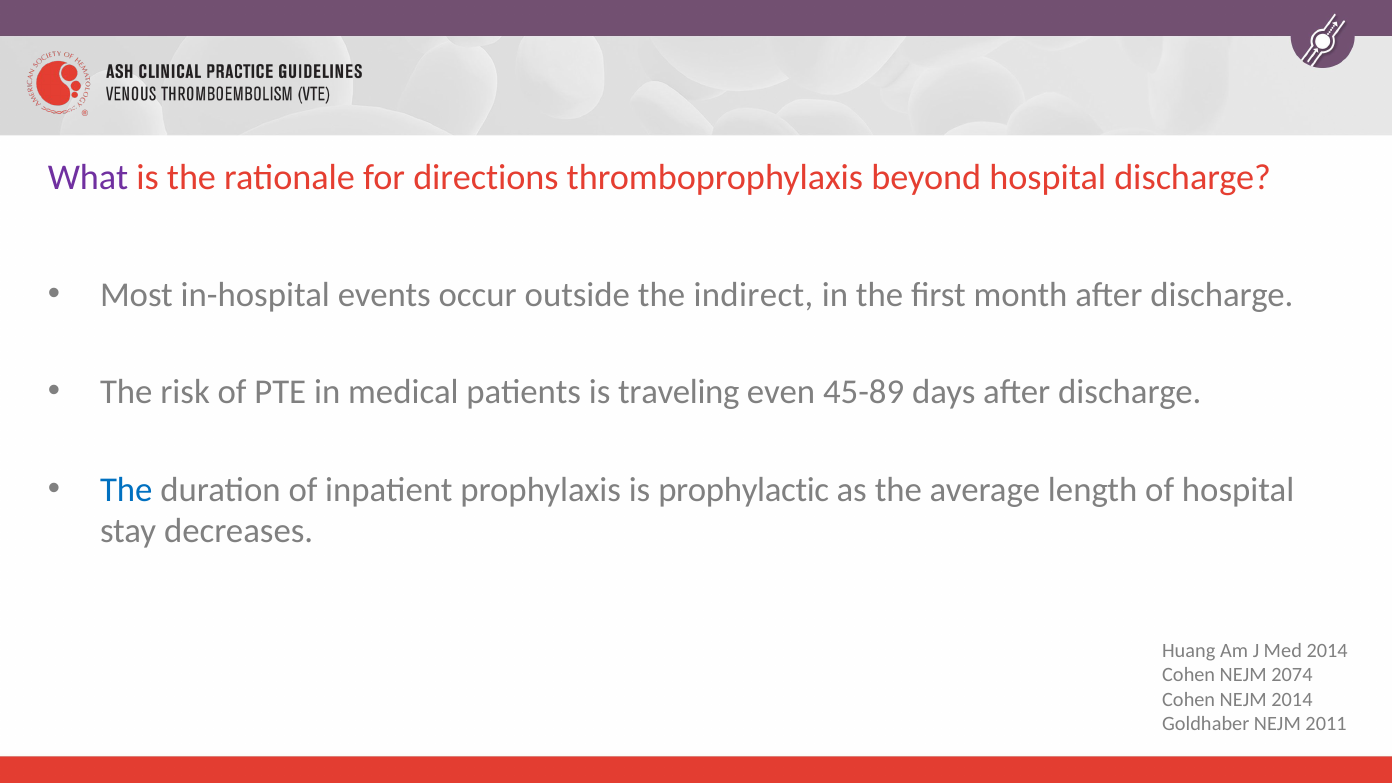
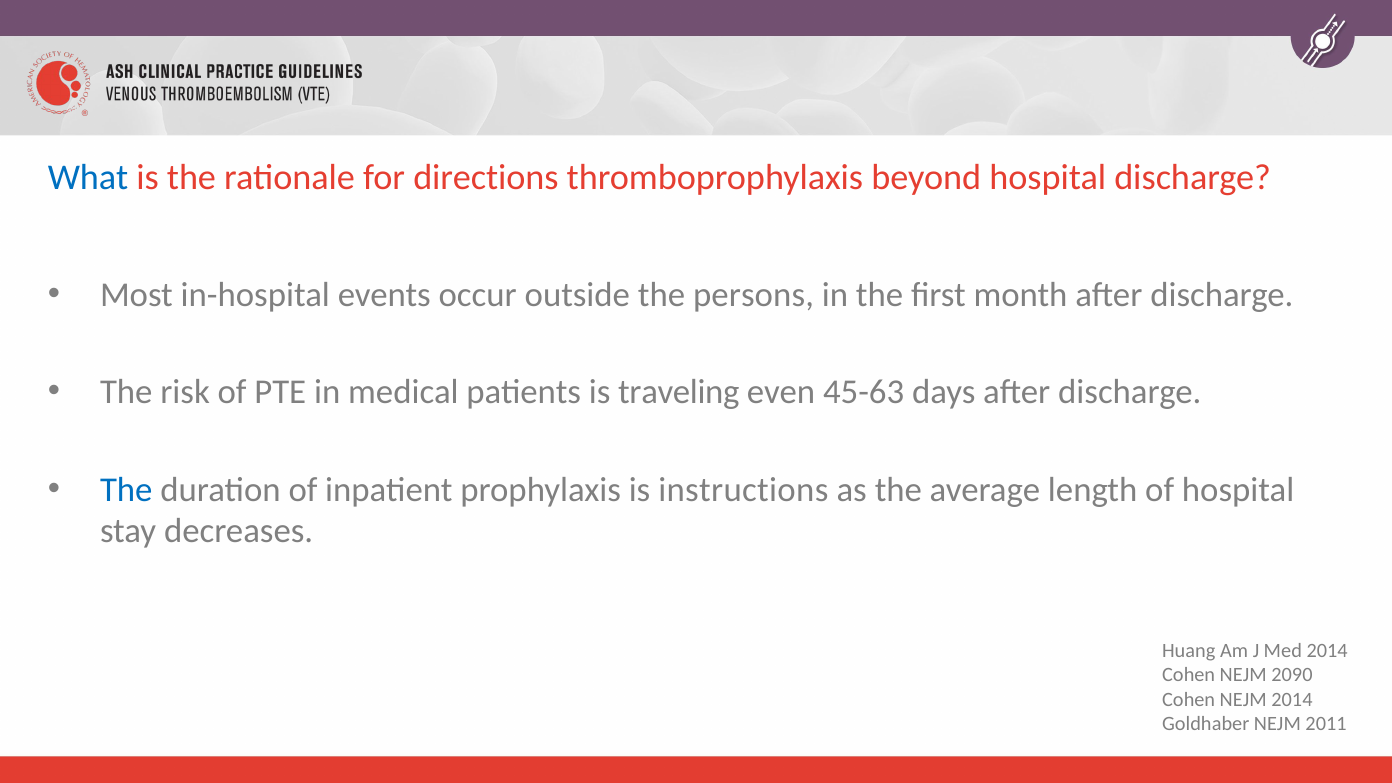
What colour: purple -> blue (88, 177)
indirect: indirect -> persons (753, 295)
45-89: 45-89 -> 45-63 (864, 392)
prophylactic: prophylactic -> instructions (743, 490)
2074: 2074 -> 2090 (1292, 675)
